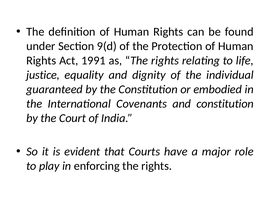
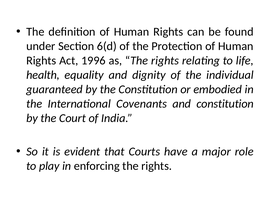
9(d: 9(d -> 6(d (107, 46)
1991: 1991 -> 1996 (93, 61)
justice: justice -> health (43, 75)
